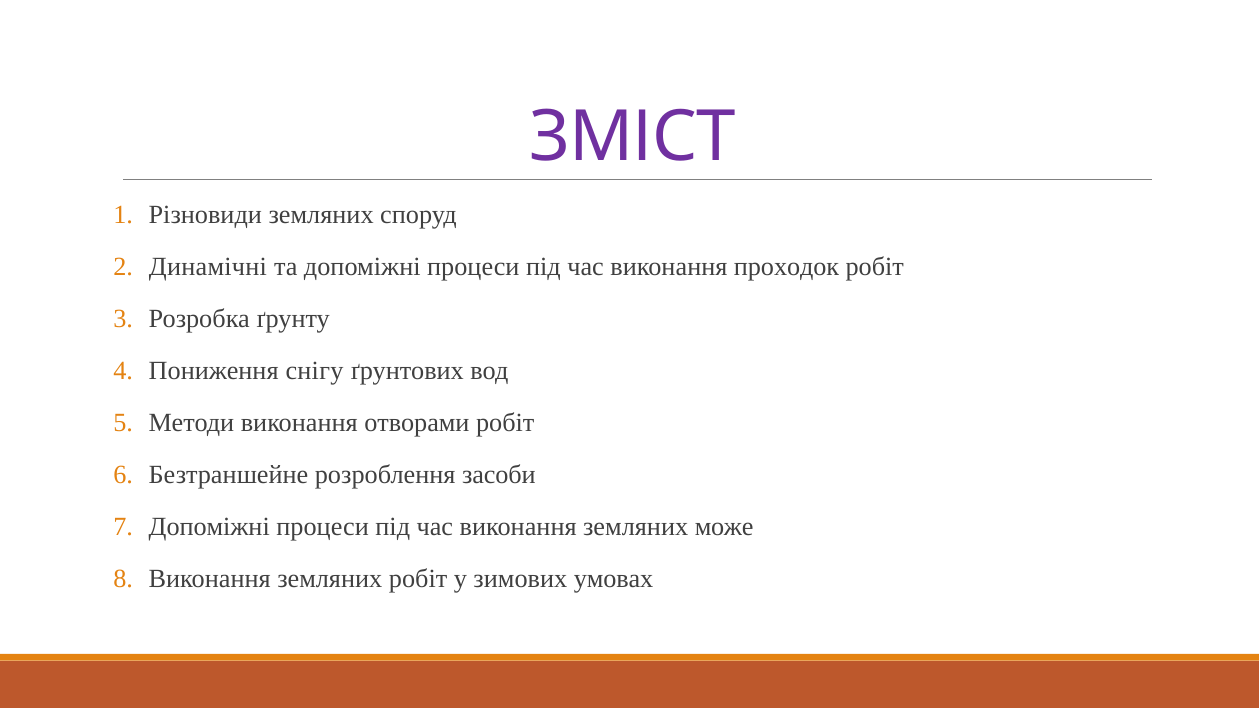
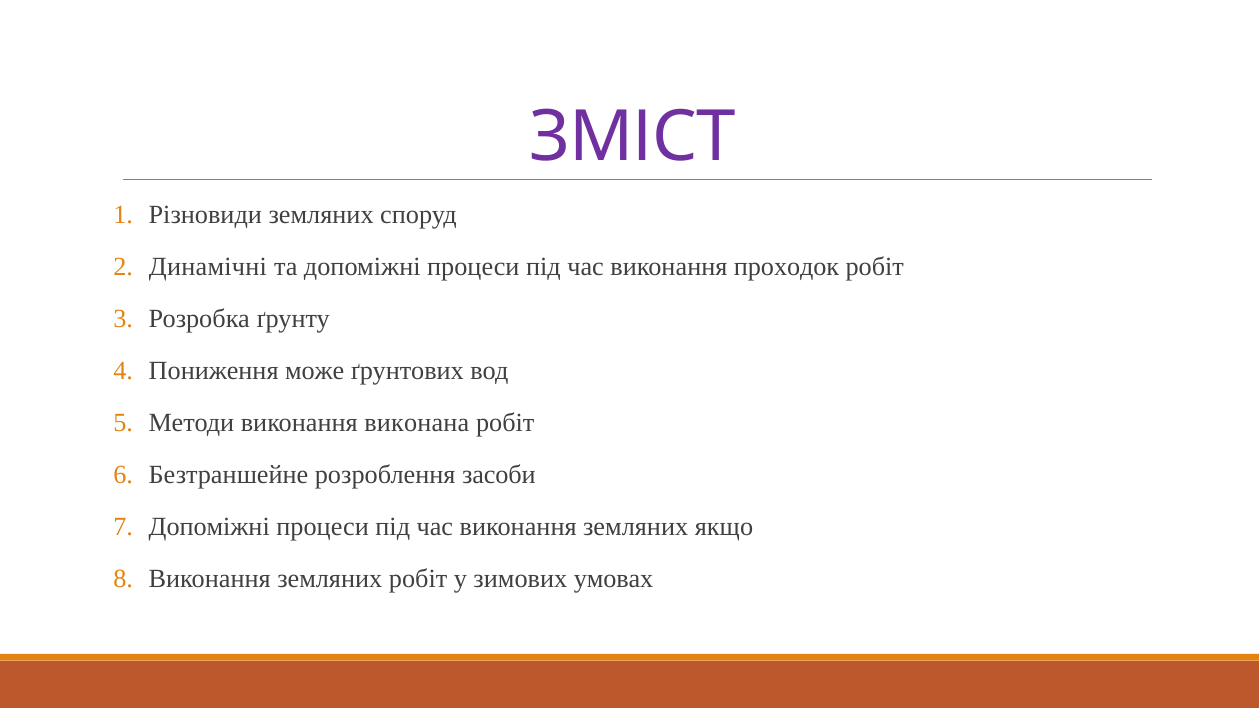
снігу: снігу -> може (315, 371)
отворами: отворами -> виконана (417, 423)
може: може -> якщо (724, 527)
